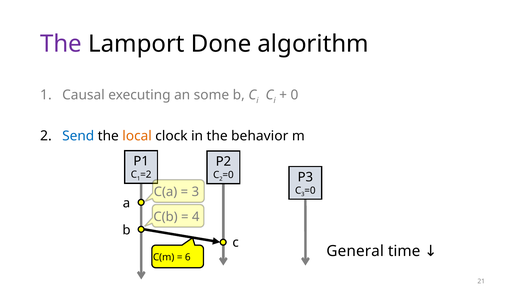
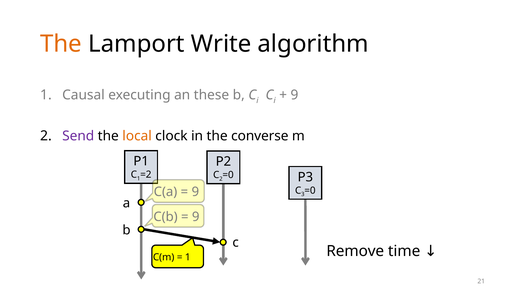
The colour: purple -> orange (61, 44)
Done: Done -> Write (221, 44)
0: 0 -> 9 (294, 95)
some: some -> these (211, 95)
Send colour: blue -> purple (78, 136)
behavior: behavior -> converse (260, 136)
3: 3 -> 9 (195, 192)
4: 4 -> 9 (196, 217)
General: General -> Remove (355, 251)
6: 6 -> 1 (188, 257)
